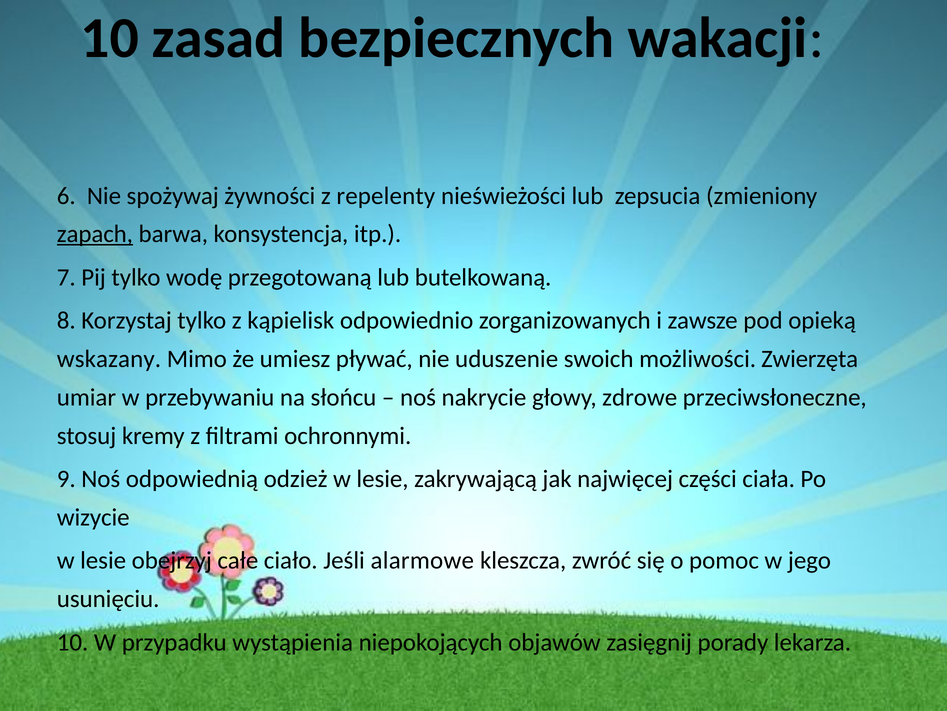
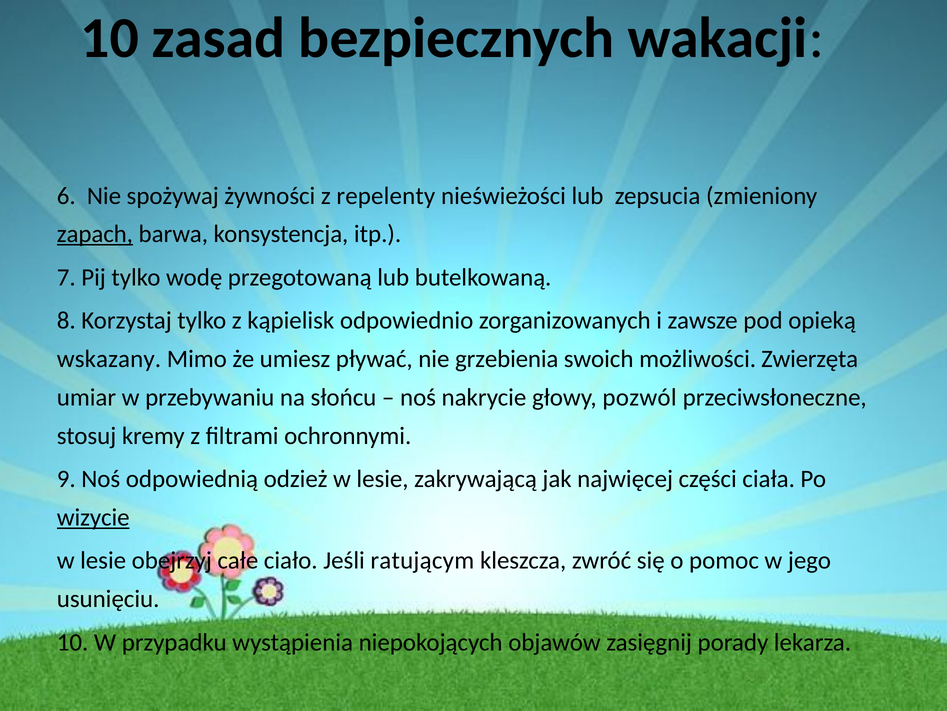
uduszenie: uduszenie -> grzebienia (507, 359)
zdrowe: zdrowe -> pozwól (640, 397)
wizycie underline: none -> present (93, 517)
alarmowe: alarmowe -> ratującym (422, 560)
